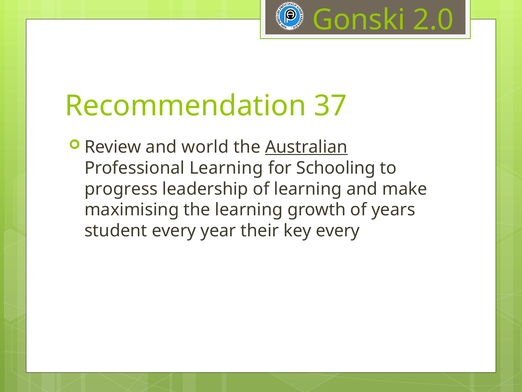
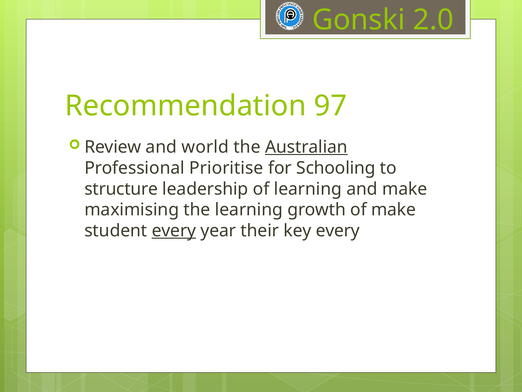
37: 37 -> 97 (330, 106)
Professional Learning: Learning -> Prioritise (226, 168)
progress: progress -> structure (121, 189)
of years: years -> make (394, 210)
every underline: none -> present (174, 230)
